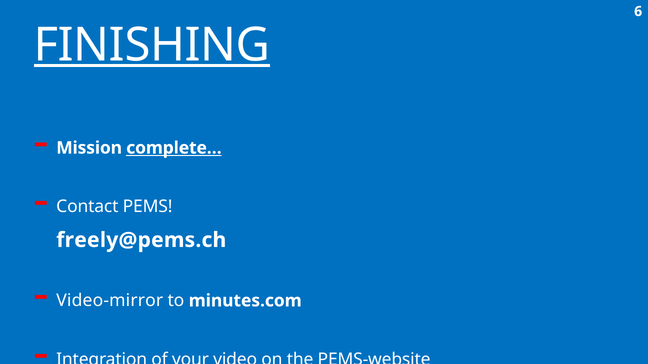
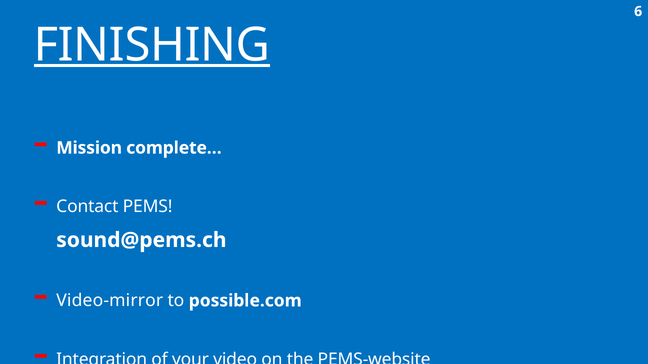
complete… underline: present -> none (174, 148)
freely@pems.ch: freely@pems.ch -> sound@pems.ch (141, 240)
minutes.com: minutes.com -> possible.com (245, 301)
